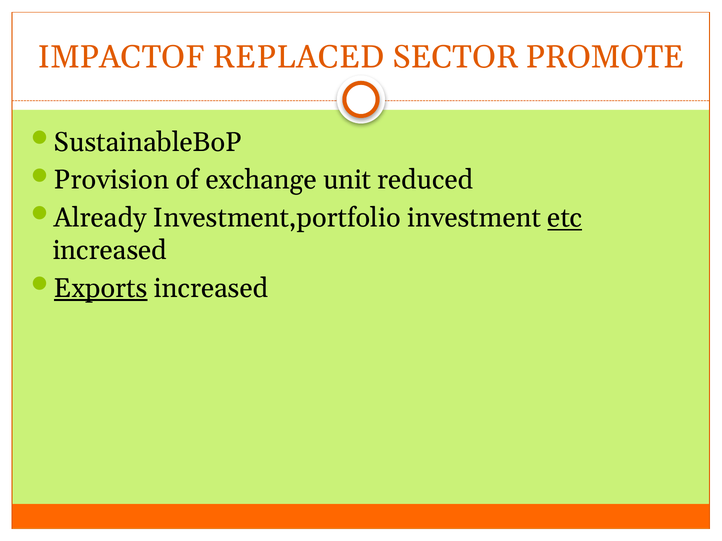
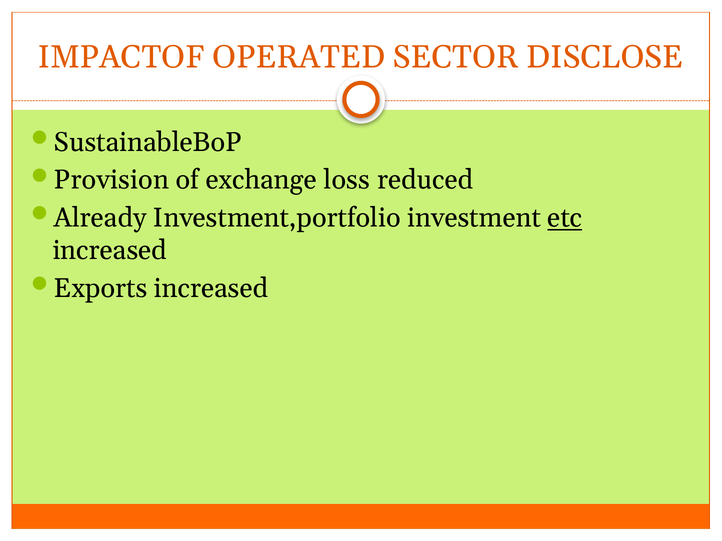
REPLACED: REPLACED -> OPERATED (299, 57)
PROMOTE: PROMOTE -> DISCLOSE (605, 57)
unit: unit -> loss (347, 180)
Exports underline: present -> none (101, 289)
